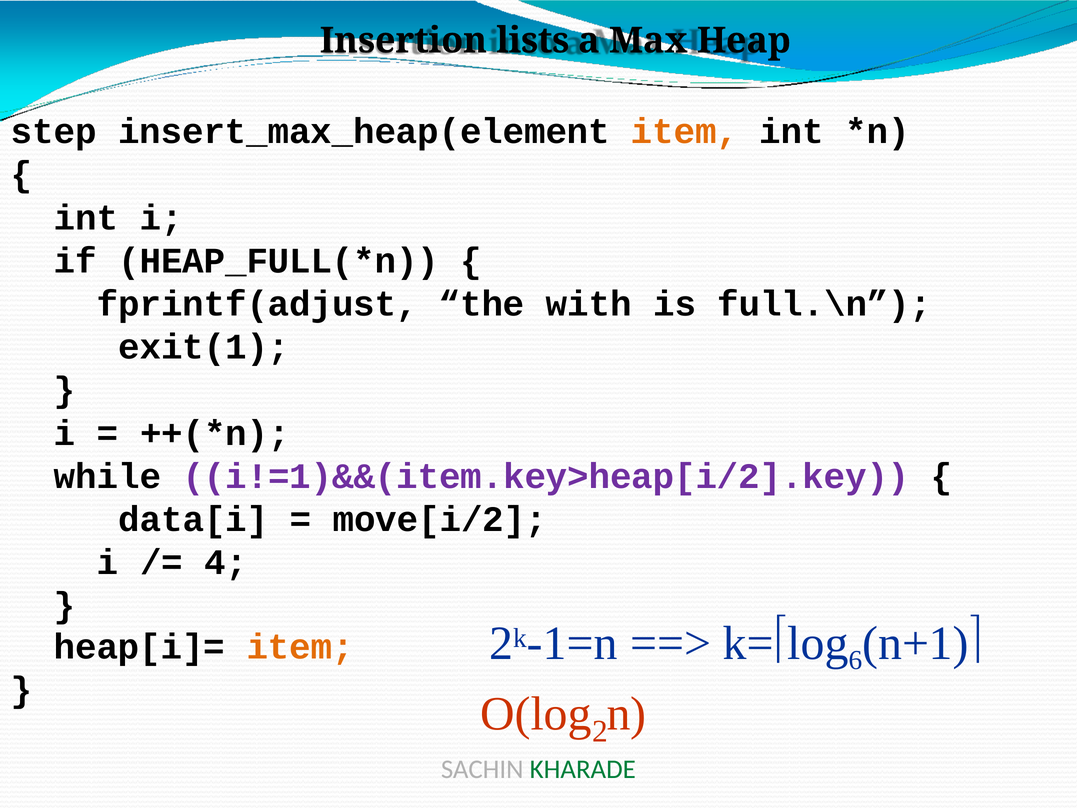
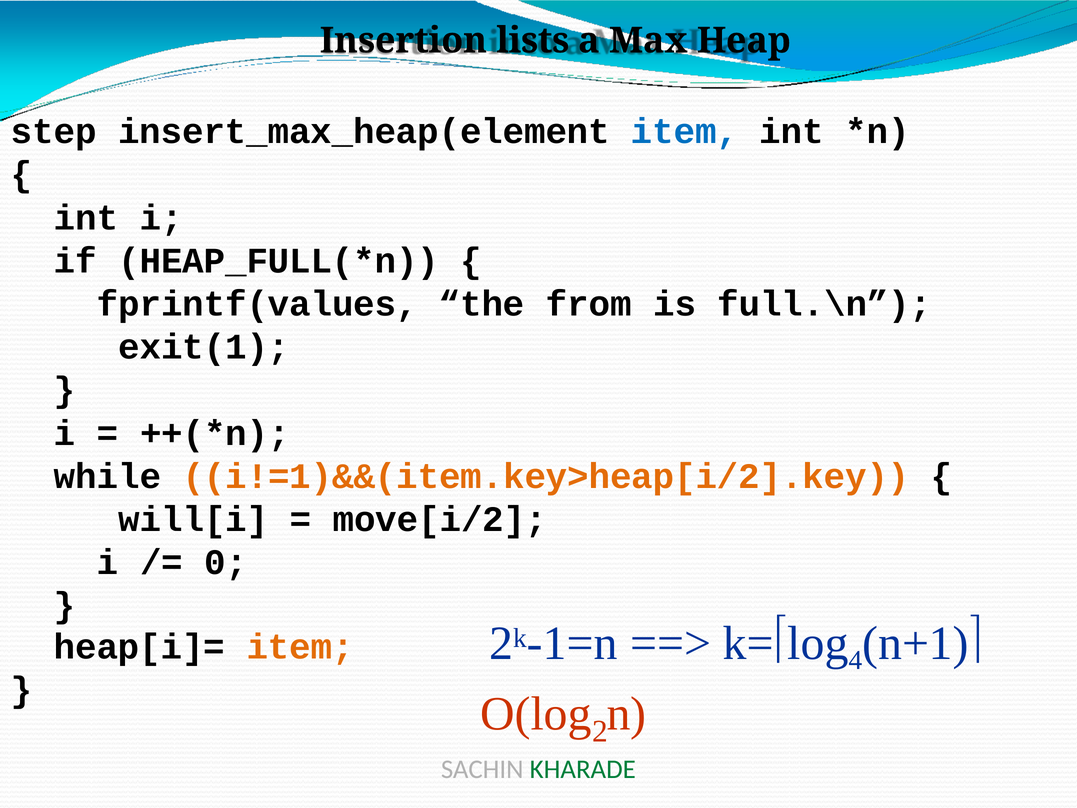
item colour: orange -> blue (685, 131)
fprintf(adjust: fprintf(adjust -> fprintf(values (257, 304)
with: with -> from (589, 304)
i!=1)&&(item.key>heap[i/2].key colour: purple -> orange (546, 476)
data[i: data[i -> will[i (193, 519)
4: 4 -> 0 (226, 562)
6: 6 -> 4 (855, 660)
